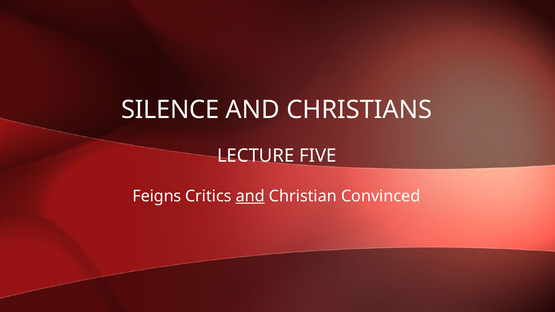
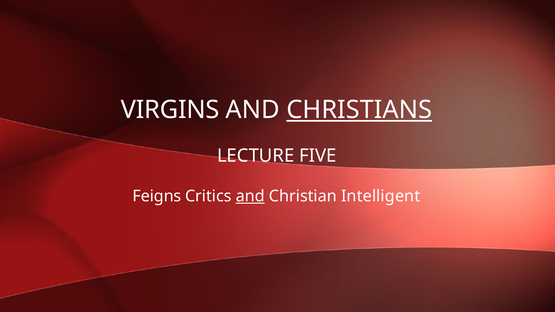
SILENCE: SILENCE -> VIRGINS (170, 110)
CHRISTIANS underline: none -> present (359, 110)
Convinced: Convinced -> Intelligent (381, 196)
